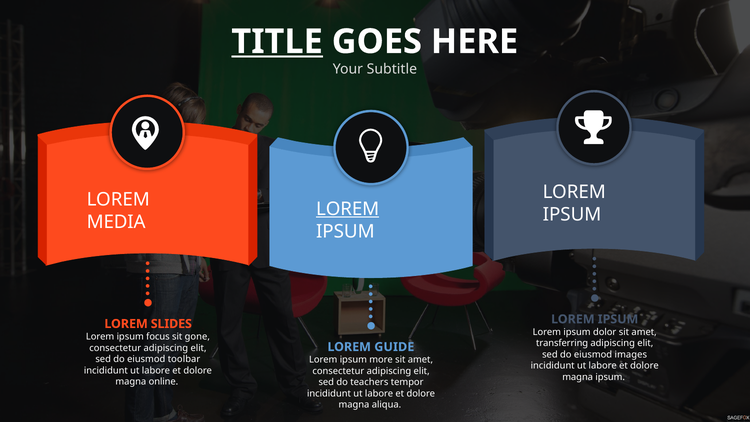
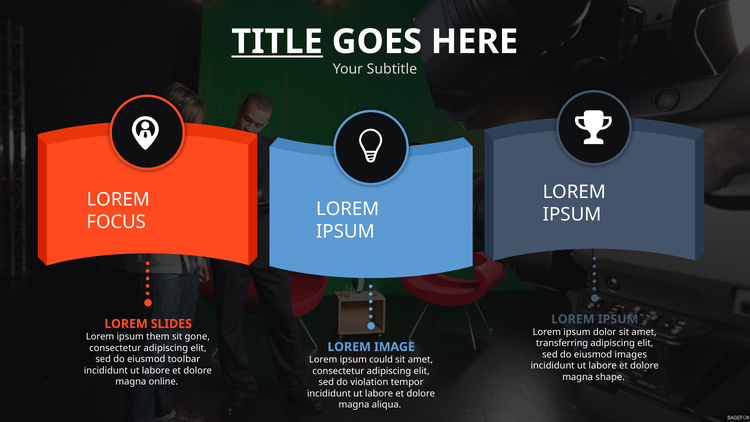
LOREM underline: present -> none (348, 209)
MEDIA: MEDIA -> FOCUS (116, 222)
focus: focus -> them (158, 337)
GUIDE: GUIDE -> IMAGE (394, 347)
more: more -> could (381, 360)
magna ipsum: ipsum -> shape (610, 377)
teachers: teachers -> violation (369, 382)
